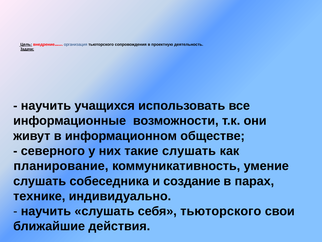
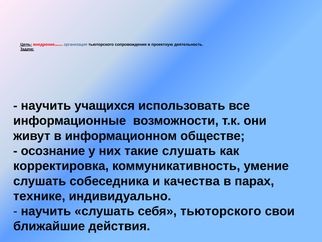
северного: северного -> осознание (53, 151)
планирование: планирование -> корректировка (61, 166)
создание: создание -> качества (192, 181)
